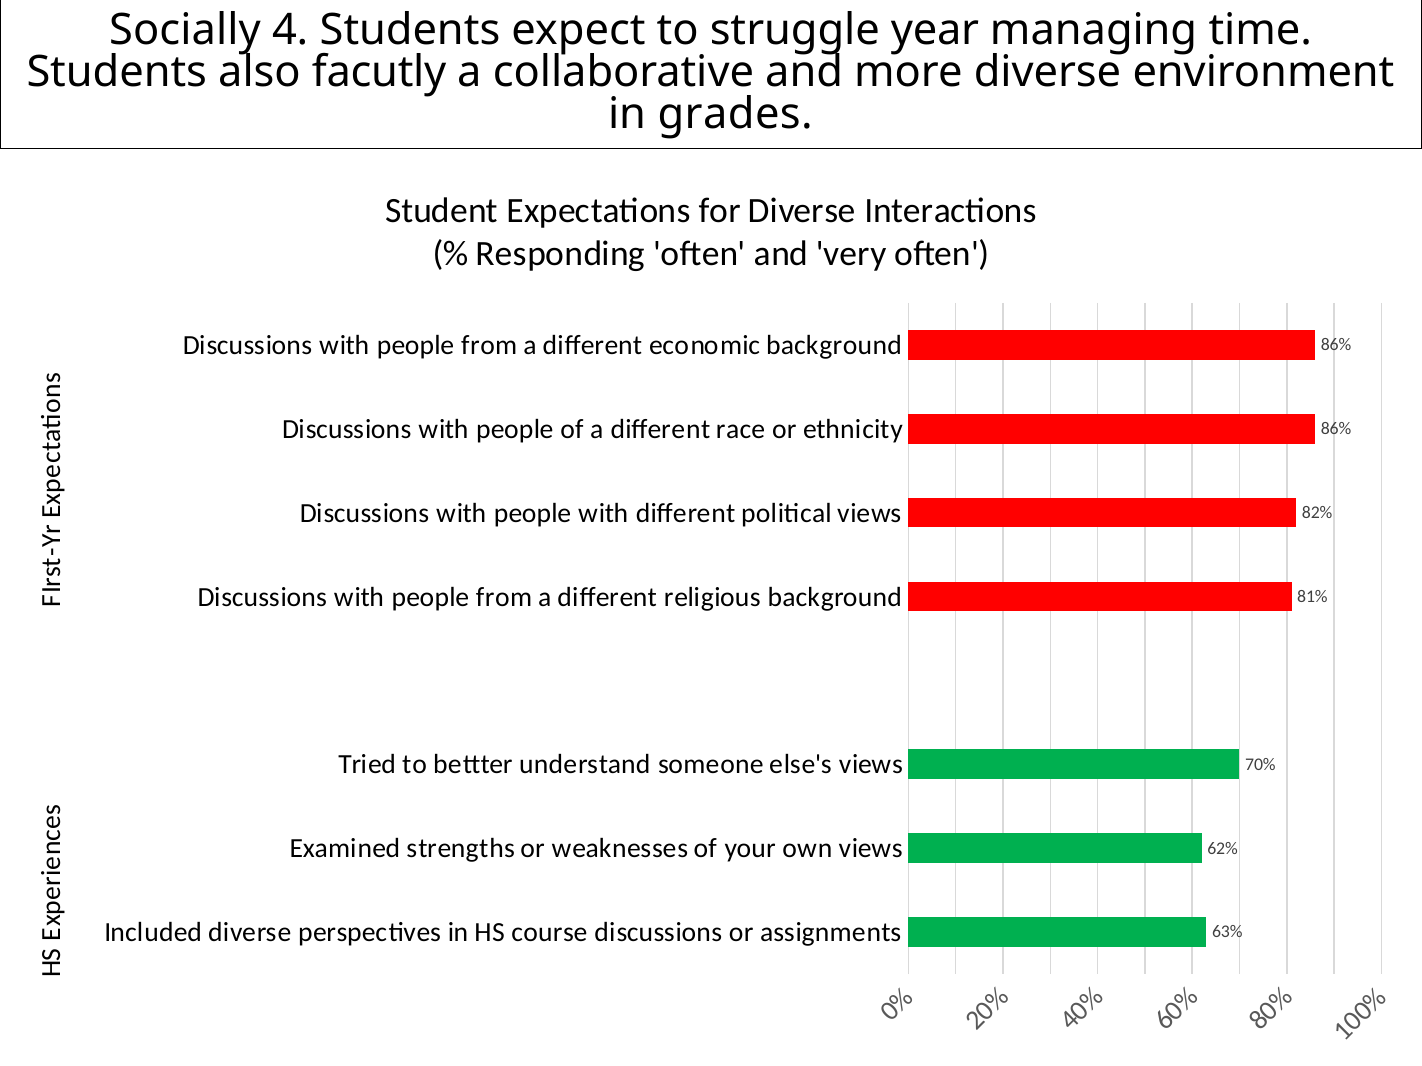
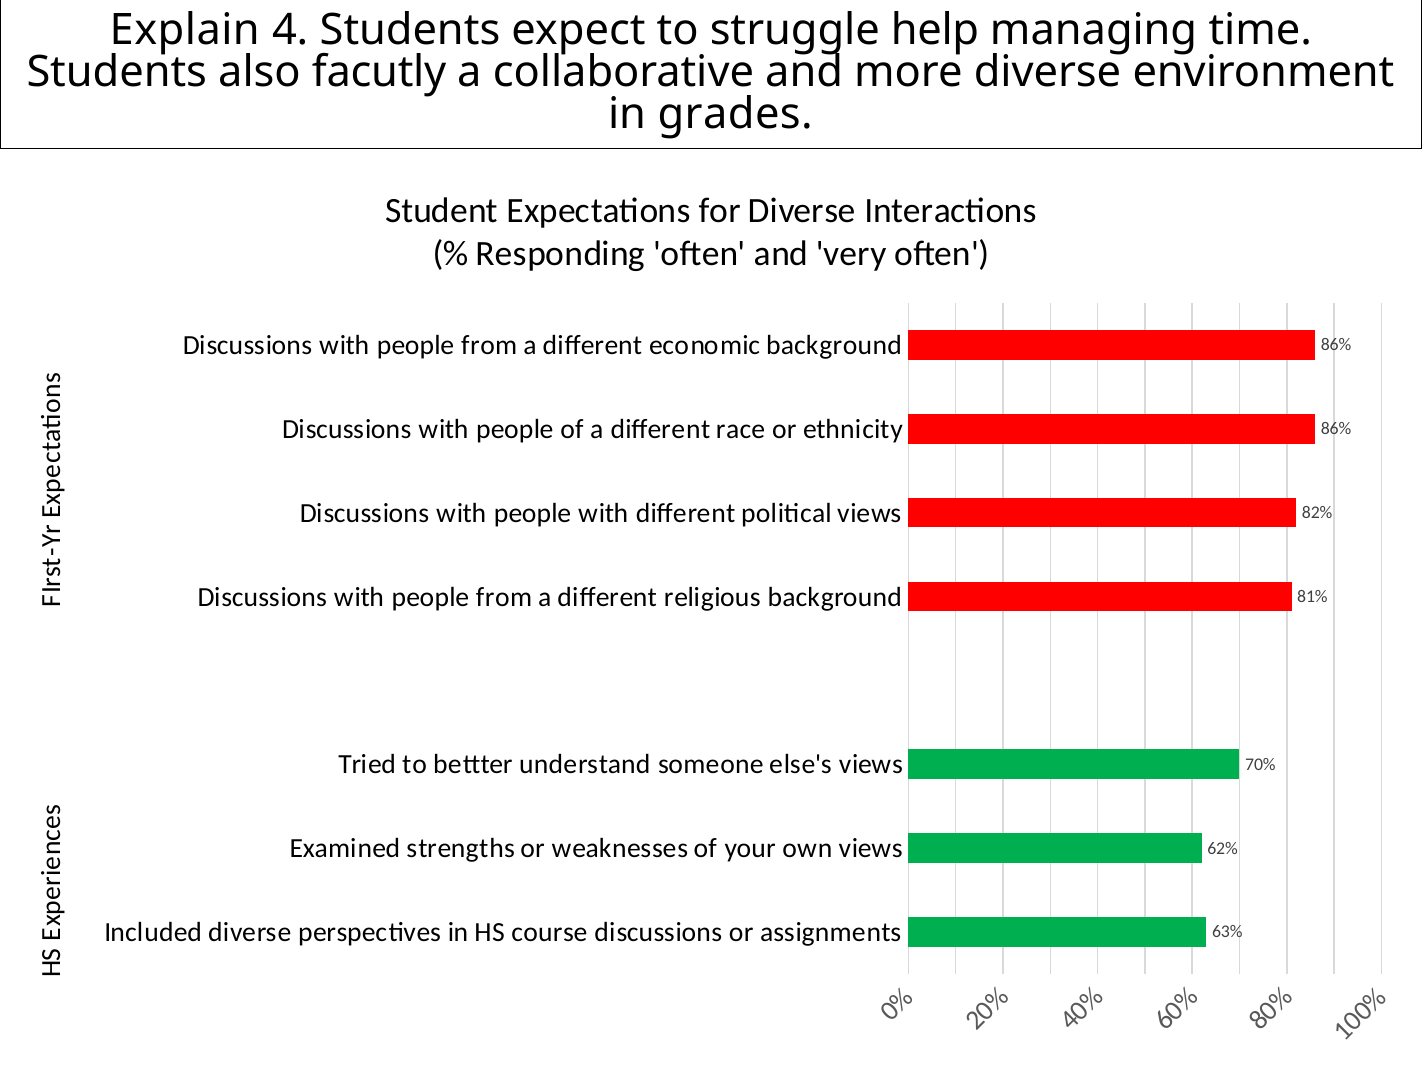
Socially: Socially -> Explain (185, 30)
year: year -> help (935, 30)
